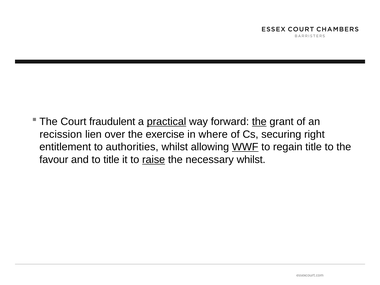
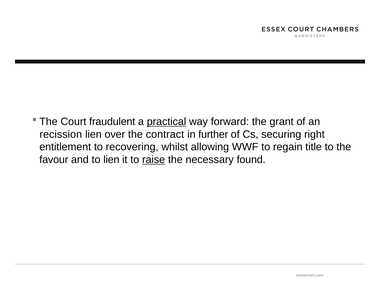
the underline: present -> none (259, 122)
exercise: exercise -> contract (165, 134)
where: where -> further (213, 134)
authorities: authorities -> recovering (132, 147)
WWF underline: present -> none (245, 147)
to title: title -> lien (111, 160)
necessary whilst: whilst -> found (251, 160)
